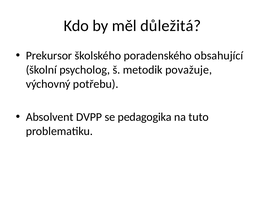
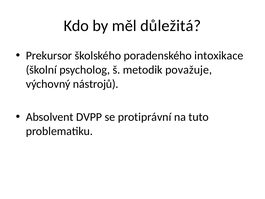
obsahující: obsahující -> intoxikace (219, 56)
potřebu: potřebu -> nástrojů (96, 84)
pedagogika: pedagogika -> protiprávní (145, 117)
